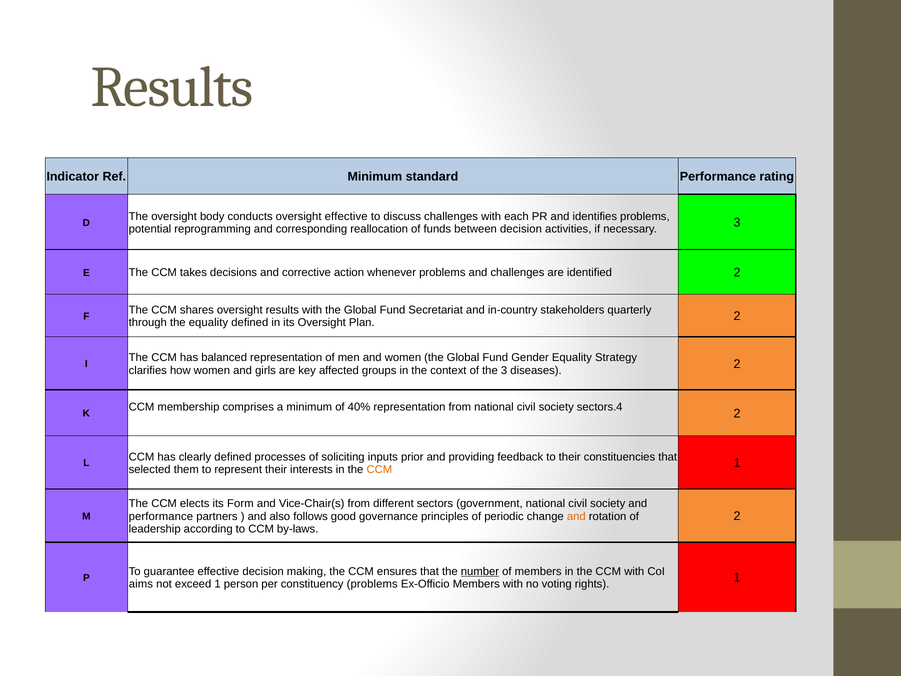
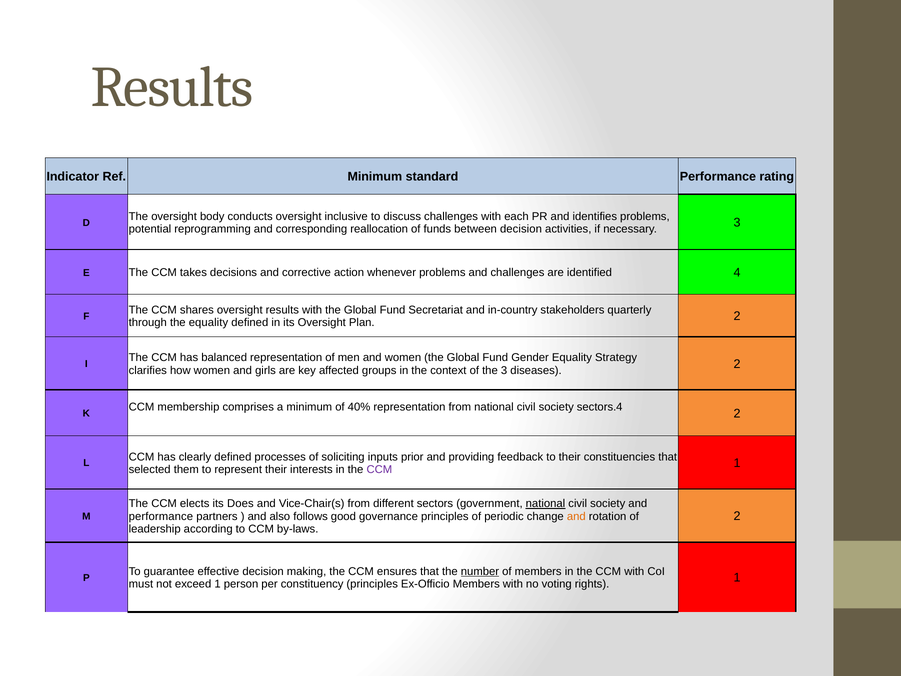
oversight effective: effective -> inclusive (346, 216)
identified 2: 2 -> 4 (737, 273)
CCM colour: orange -> purple (379, 469)
Form: Form -> Does (240, 504)
national underline: none -> present (545, 504)
aims: aims -> must (141, 584)
constituency problems: problems -> principles (372, 584)
